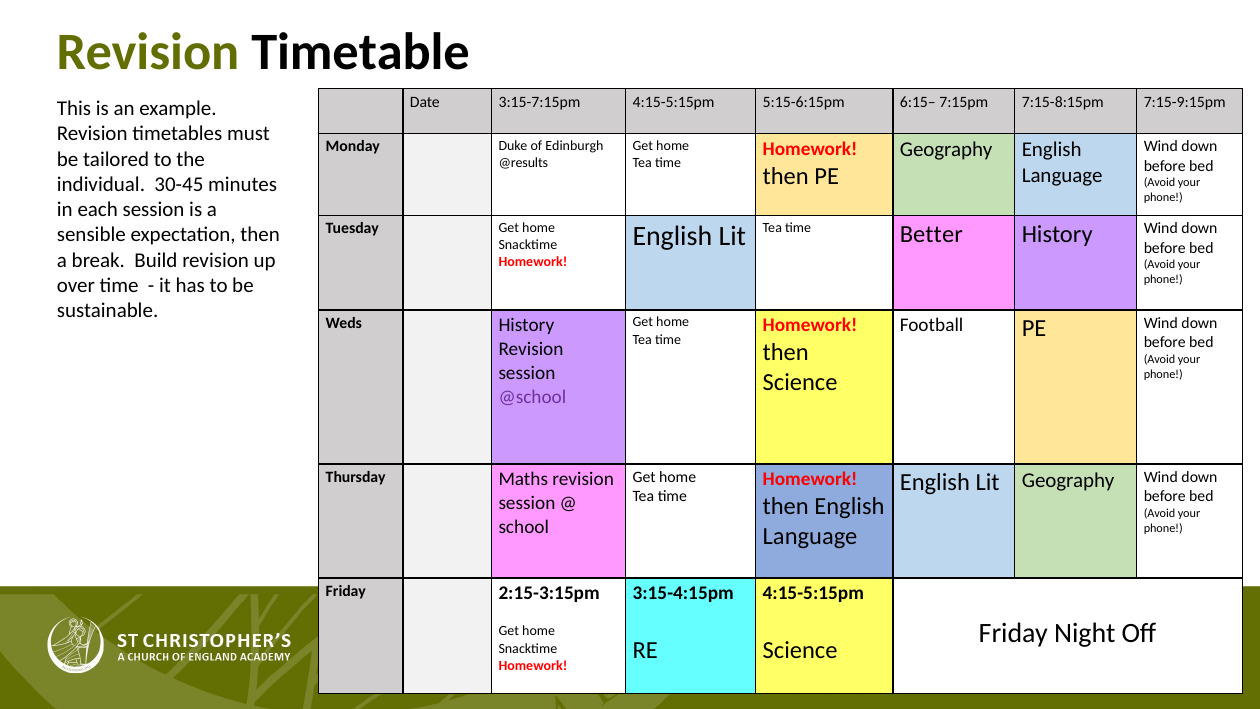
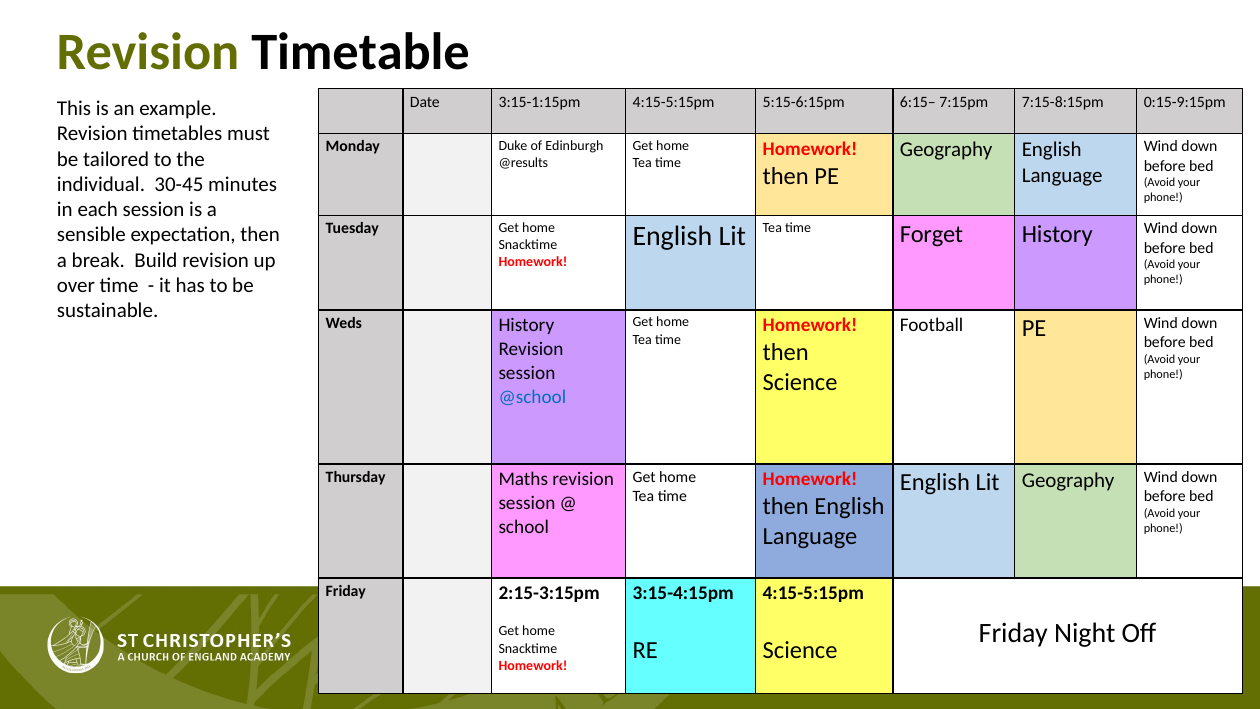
3:15-7:15pm: 3:15-7:15pm -> 3:15-1:15pm (539, 102)
7:15-9:15pm: 7:15-9:15pm -> 0:15-9:15pm (1185, 102)
Better: Better -> Forget (931, 234)
@school colour: purple -> blue (532, 397)
